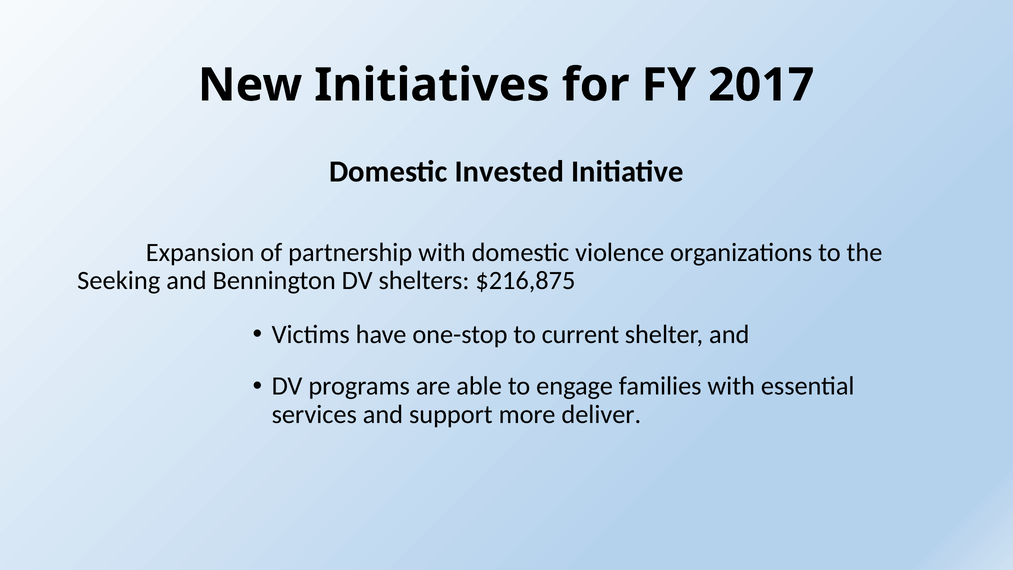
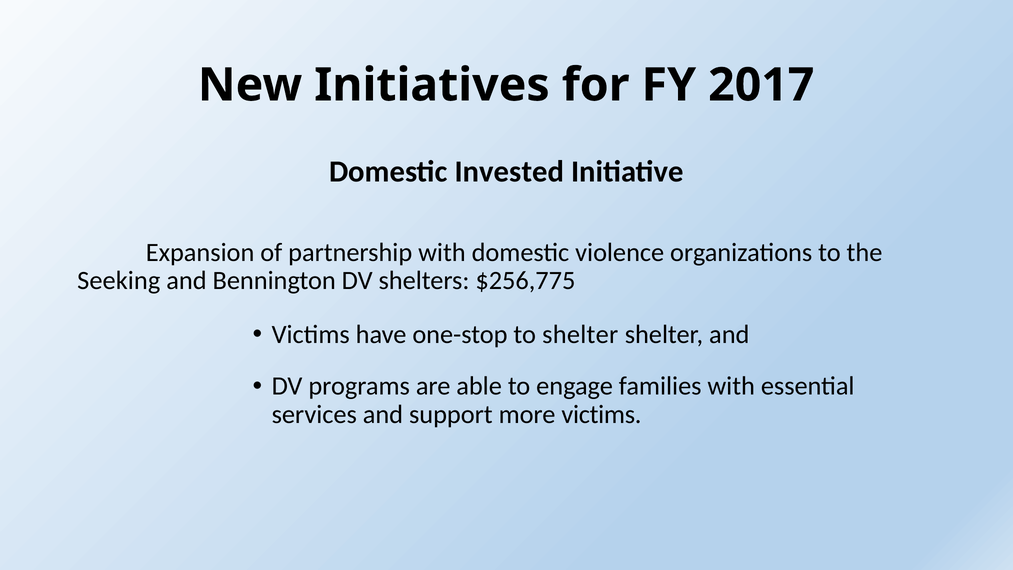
$216,875: $216,875 -> $256,775 (525, 281)
to current: current -> shelter (580, 334)
more deliver: deliver -> victims (601, 415)
